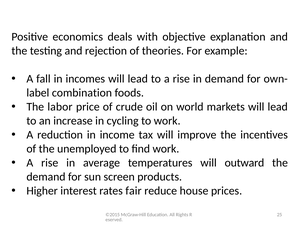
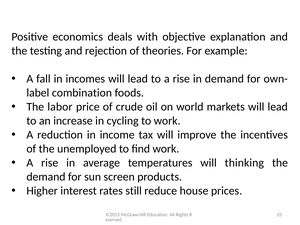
outward: outward -> thinking (244, 163)
fair: fair -> still (134, 191)
